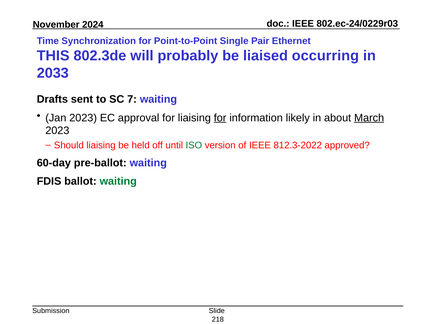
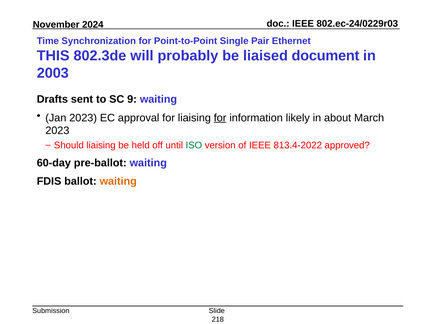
occurring: occurring -> document (326, 56)
2033: 2033 -> 2003 (53, 73)
7: 7 -> 9 (132, 99)
March underline: present -> none (369, 118)
812.3-2022: 812.3-2022 -> 813.4-2022 (298, 145)
waiting colour: green -> orange (118, 181)
